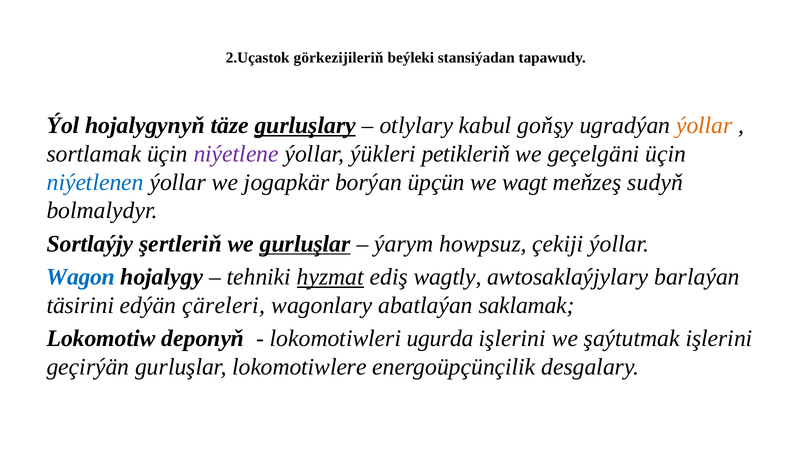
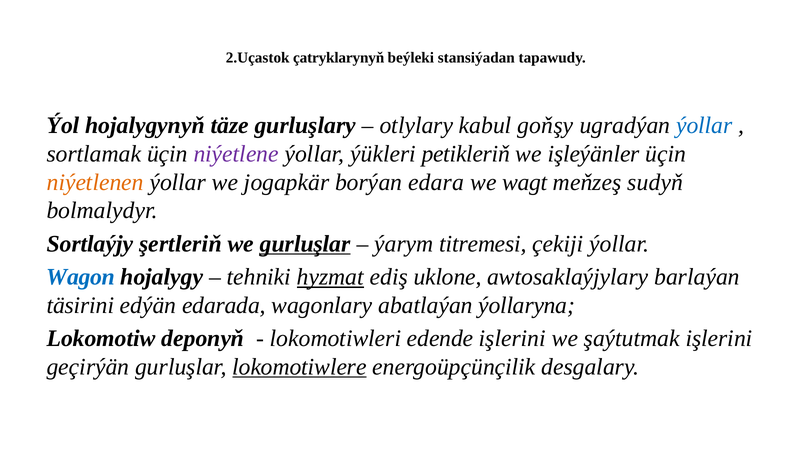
görkezijileriň: görkezijileriň -> çatryklarynyň (339, 58)
gurluşlary underline: present -> none (305, 125)
ýollar colour: orange -> blue (704, 125)
geçelgäni: geçelgäni -> işleýänler (594, 154)
niýetlenen colour: blue -> orange (95, 182)
üpçün: üpçün -> edara (436, 182)
howpsuz: howpsuz -> titremesi (483, 244)
wagtly: wagtly -> uklone (448, 277)
çäreleri: çäreleri -> edarada (224, 305)
saklamak: saklamak -> ýollaryna (527, 305)
ugurda: ugurda -> edende (440, 338)
lokomotiwlere underline: none -> present (299, 367)
